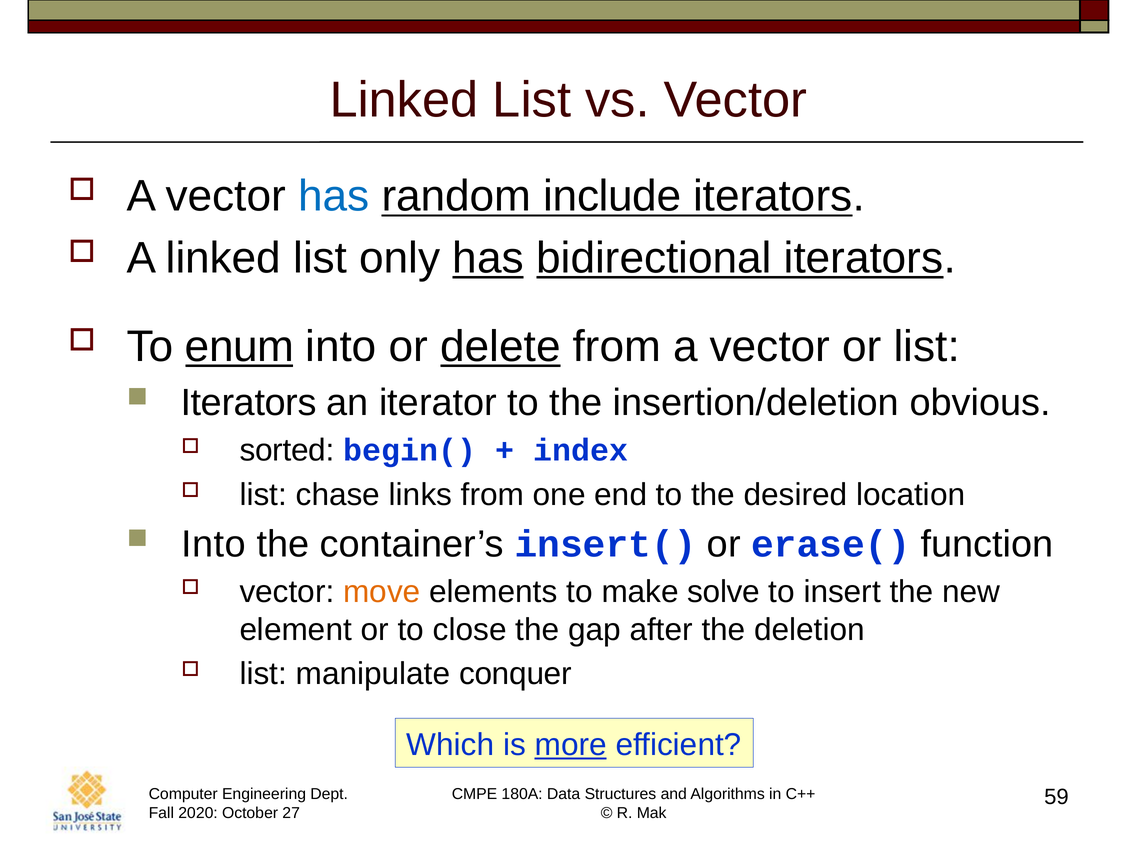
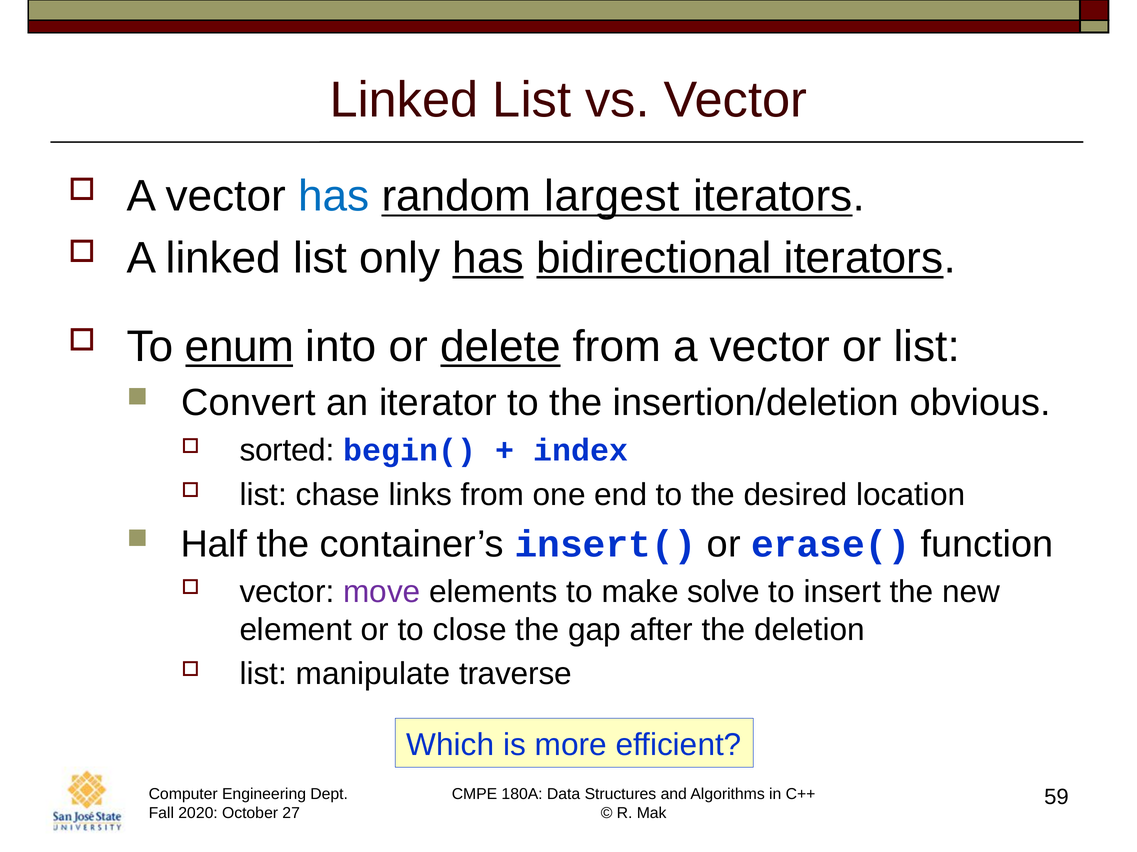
include: include -> largest (612, 196)
Iterators: Iterators -> Convert (248, 403)
Into: Into -> Half (214, 545)
move colour: orange -> purple (382, 592)
conquer: conquer -> traverse (515, 674)
more underline: present -> none (571, 746)
